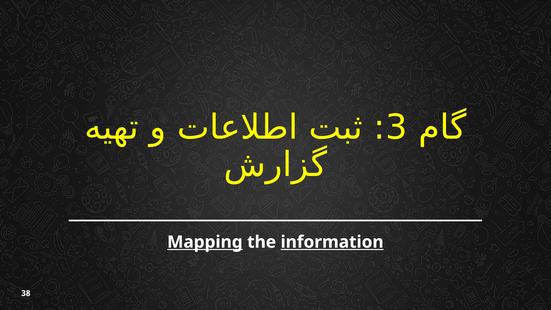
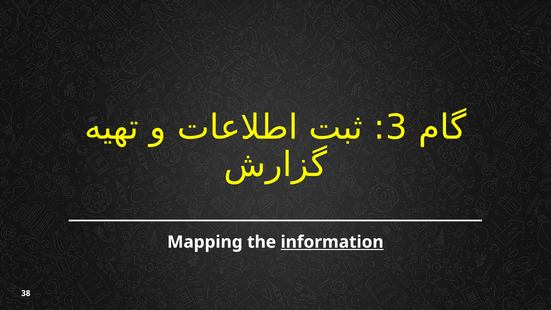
Mapping underline: present -> none (205, 242)
